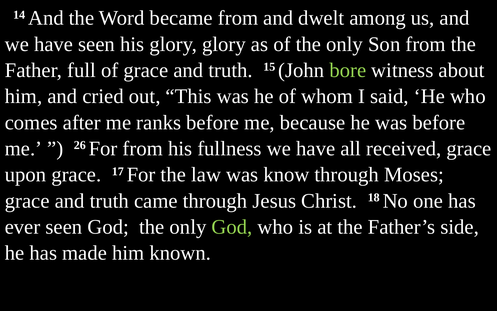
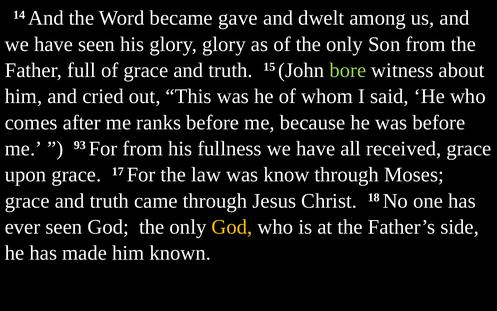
became from: from -> gave (238, 18)
26: 26 -> 93 (80, 145)
God colour: light green -> yellow (232, 227)
